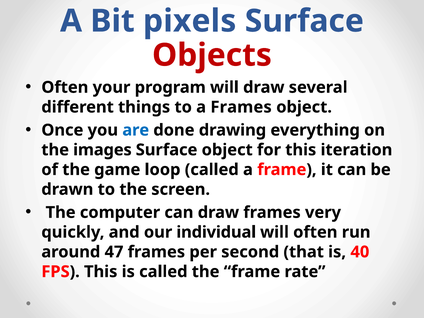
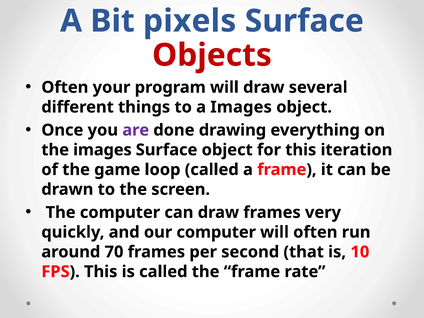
a Frames: Frames -> Images (241, 107)
are colour: blue -> purple (136, 130)
our individual: individual -> computer (216, 232)
47: 47 -> 70 (114, 252)
40: 40 -> 10 (360, 252)
